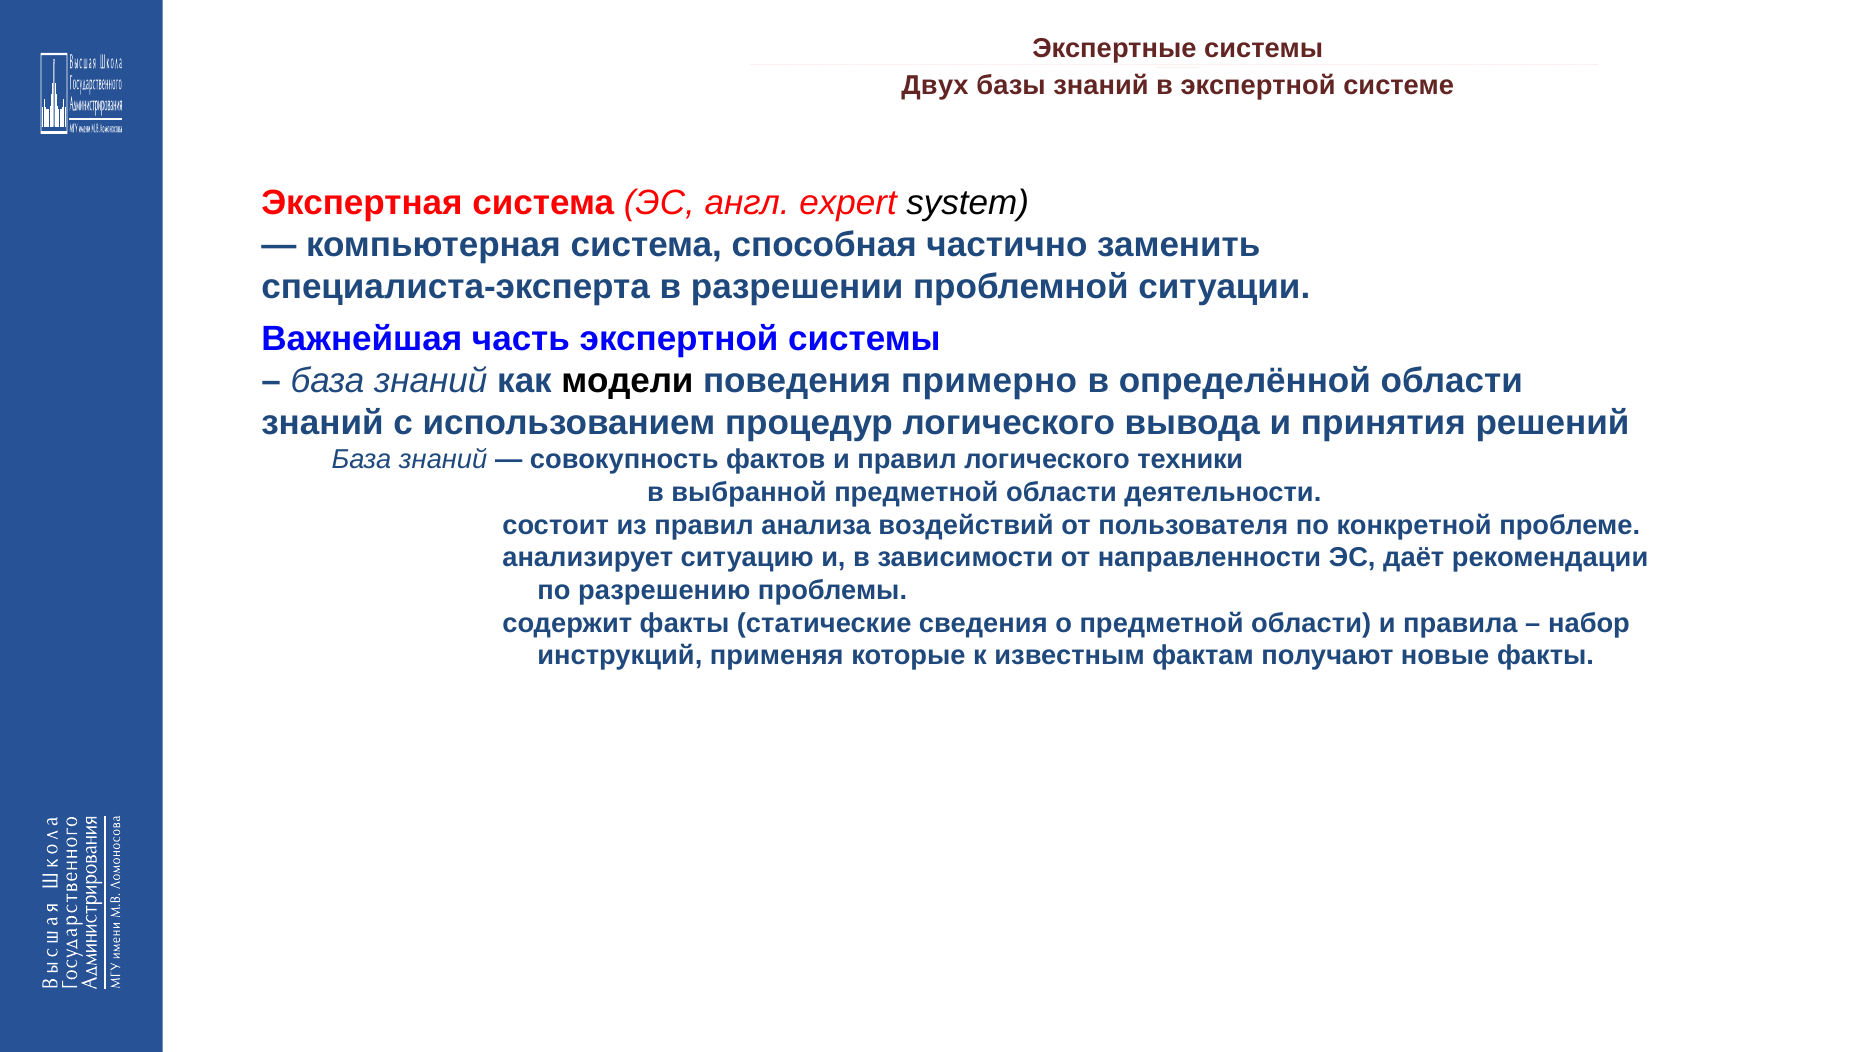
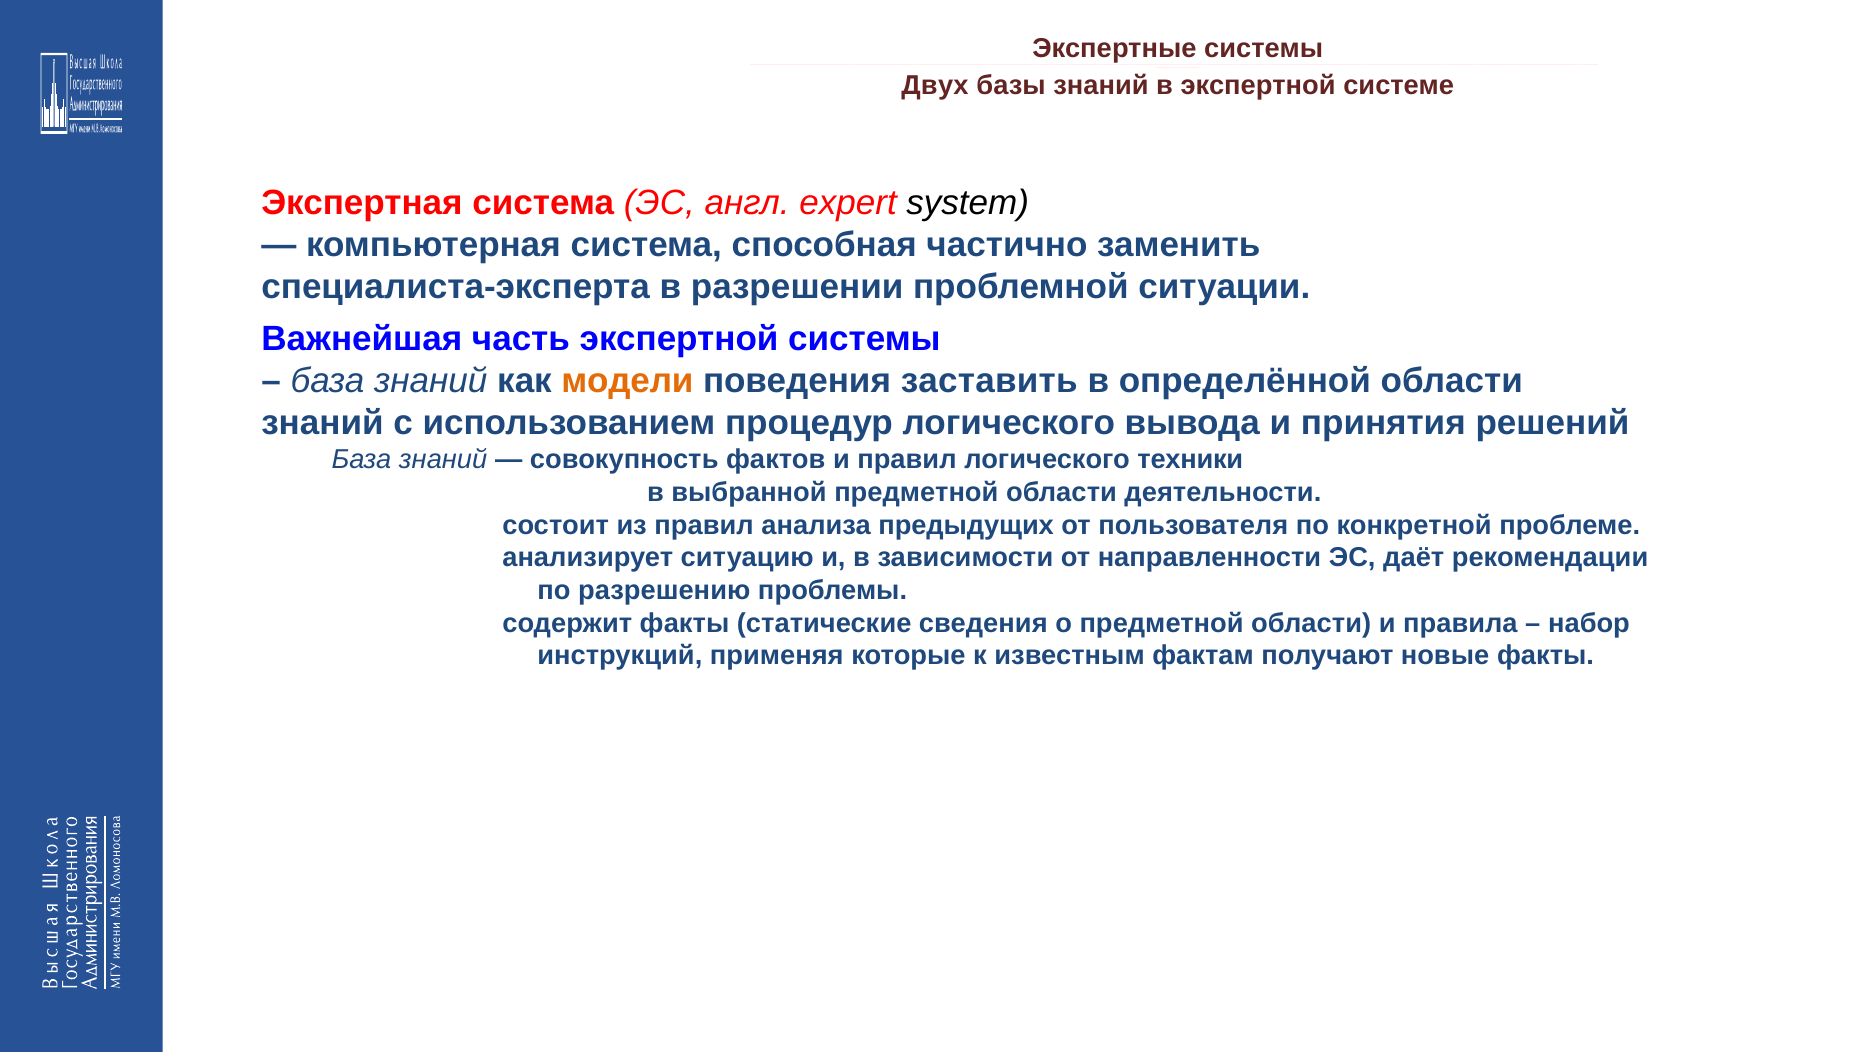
модели colour: black -> orange (627, 381)
примерно: примерно -> заставить (989, 381)
воздействий: воздействий -> предыдущих (966, 525)
